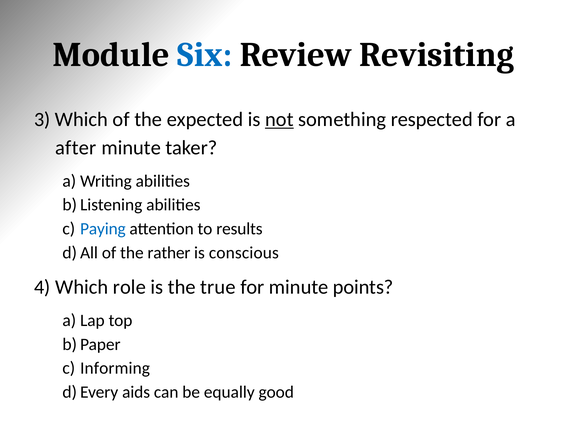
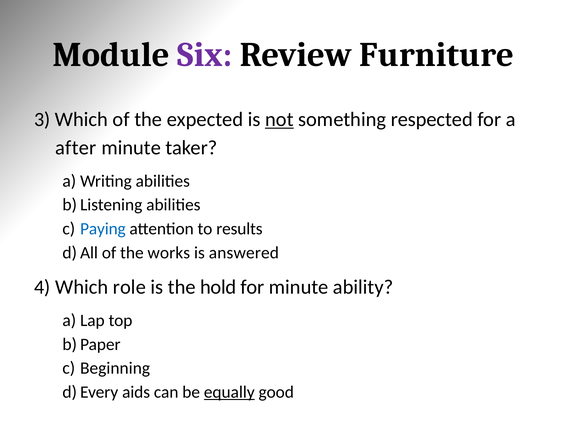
Six colour: blue -> purple (205, 55)
Revisiting: Revisiting -> Furniture (437, 55)
rather: rather -> works (169, 253)
conscious: conscious -> answered (244, 253)
true: true -> hold (218, 287)
points: points -> ability (363, 287)
Informing: Informing -> Beginning (115, 368)
equally underline: none -> present (229, 392)
